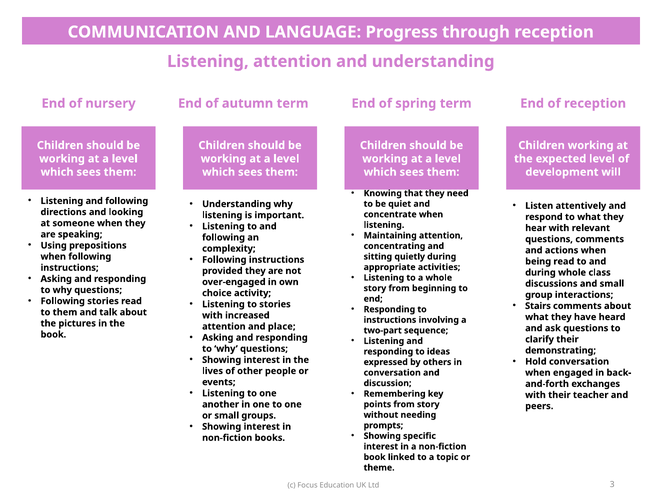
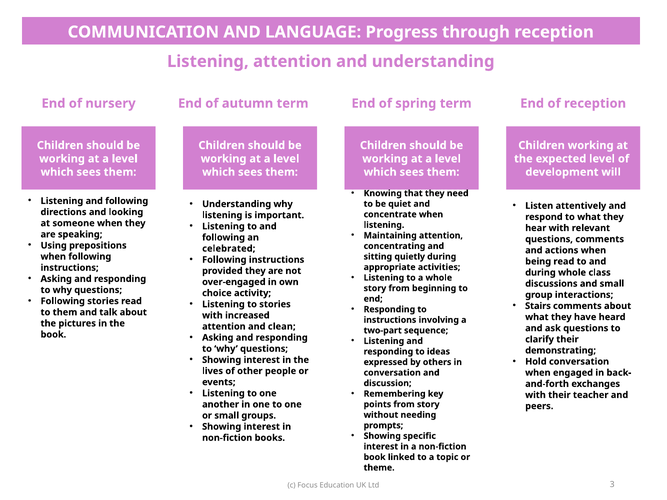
complexity: complexity -> celebrated (229, 249)
place: place -> clean (282, 327)
